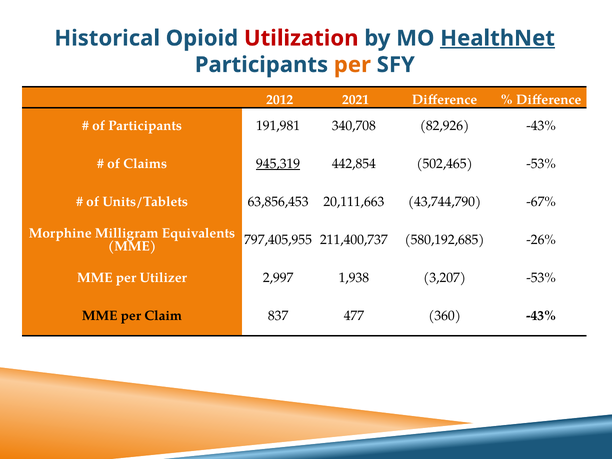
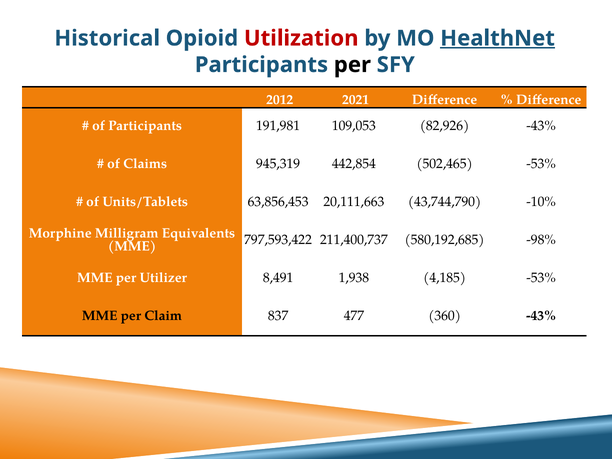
per colour: orange -> black (352, 65)
340,708: 340,708 -> 109,053 (354, 126)
945,319 underline: present -> none (278, 164)
-67%: -67% -> -10% (541, 202)
797,405,955: 797,405,955 -> 797,593,422 (278, 240)
-26%: -26% -> -98% (541, 240)
2,997: 2,997 -> 8,491 (278, 278)
3,207: 3,207 -> 4,185 (445, 278)
